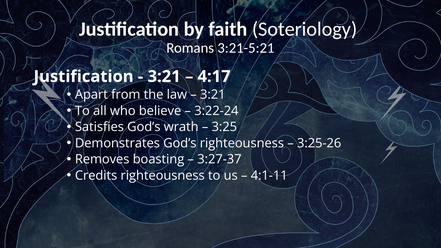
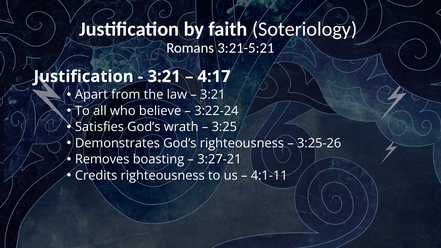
3:27-37: 3:27-37 -> 3:27-21 (219, 159)
